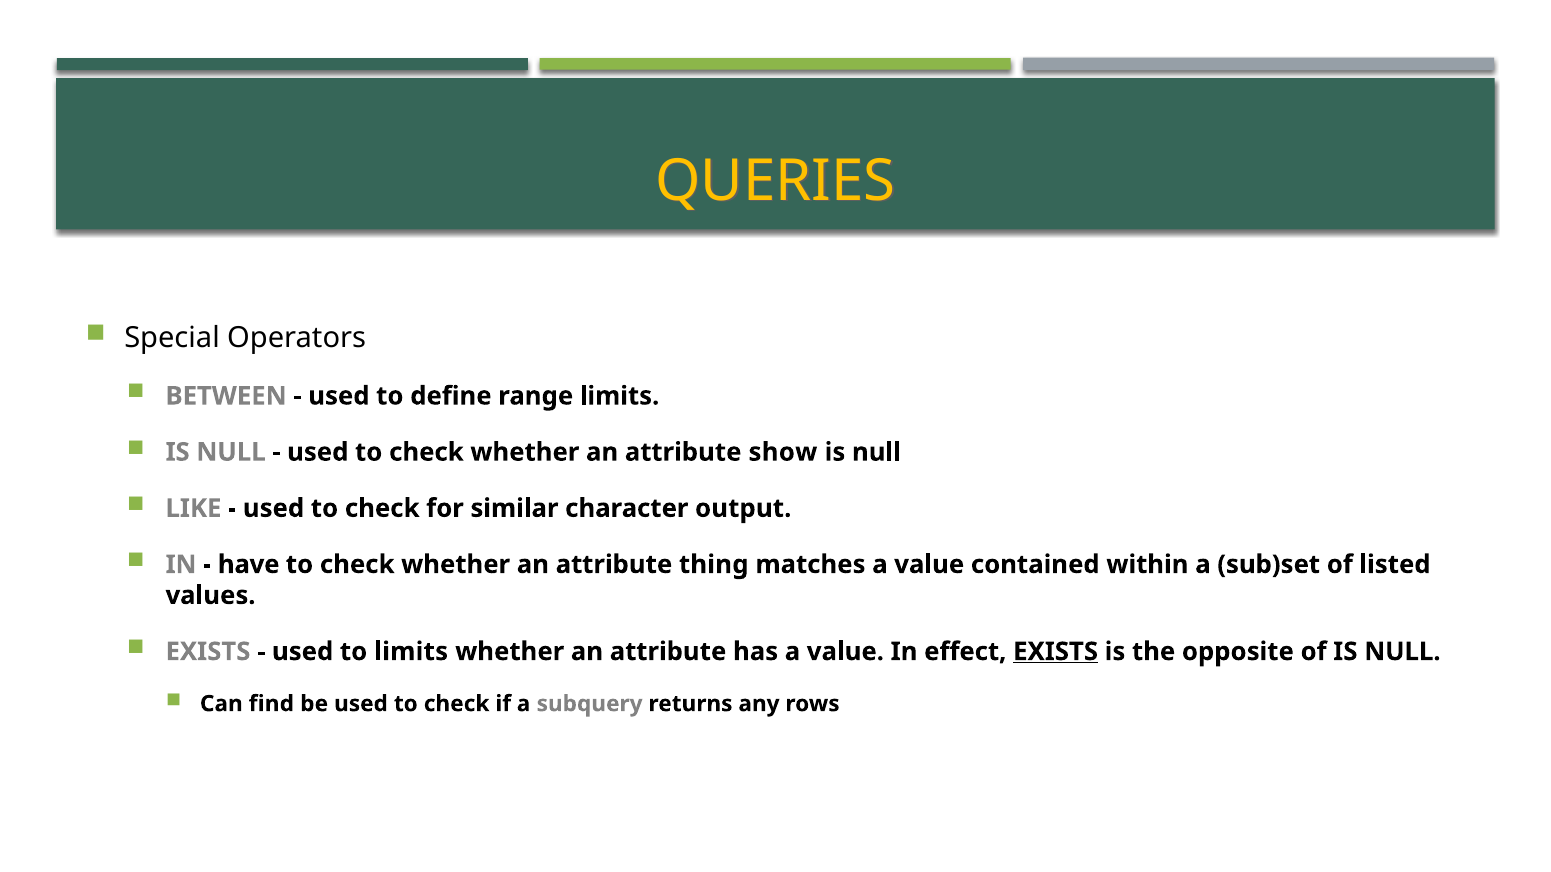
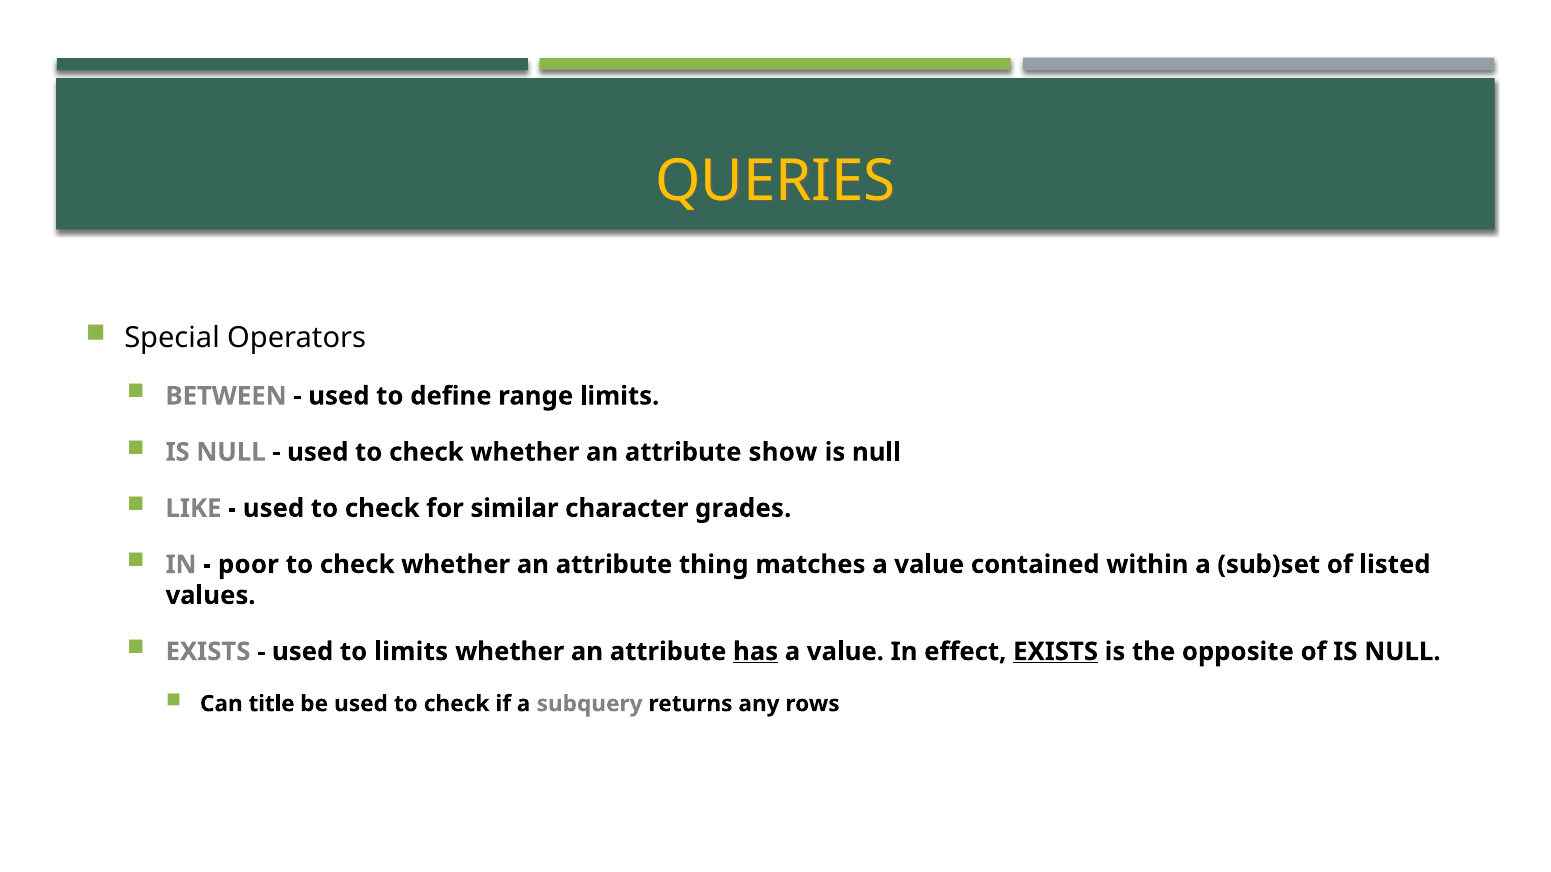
output: output -> grades (743, 509)
have: have -> poor (248, 565)
has underline: none -> present (756, 652)
find: find -> title (272, 704)
